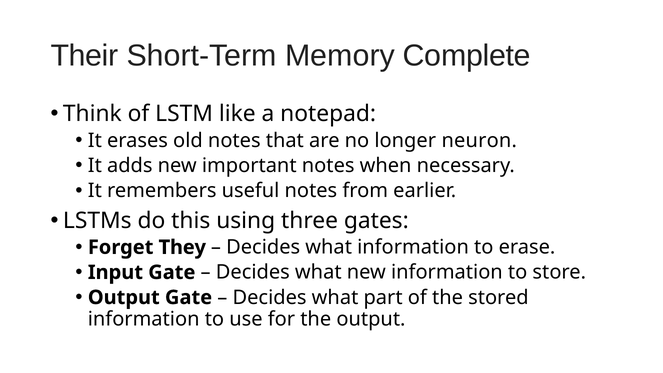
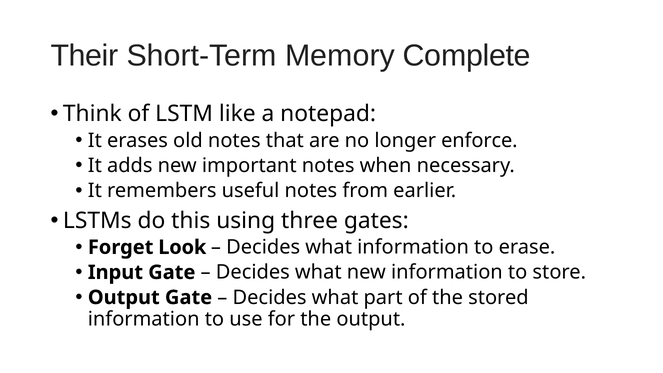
neuron: neuron -> enforce (479, 141)
They: They -> Look (182, 247)
